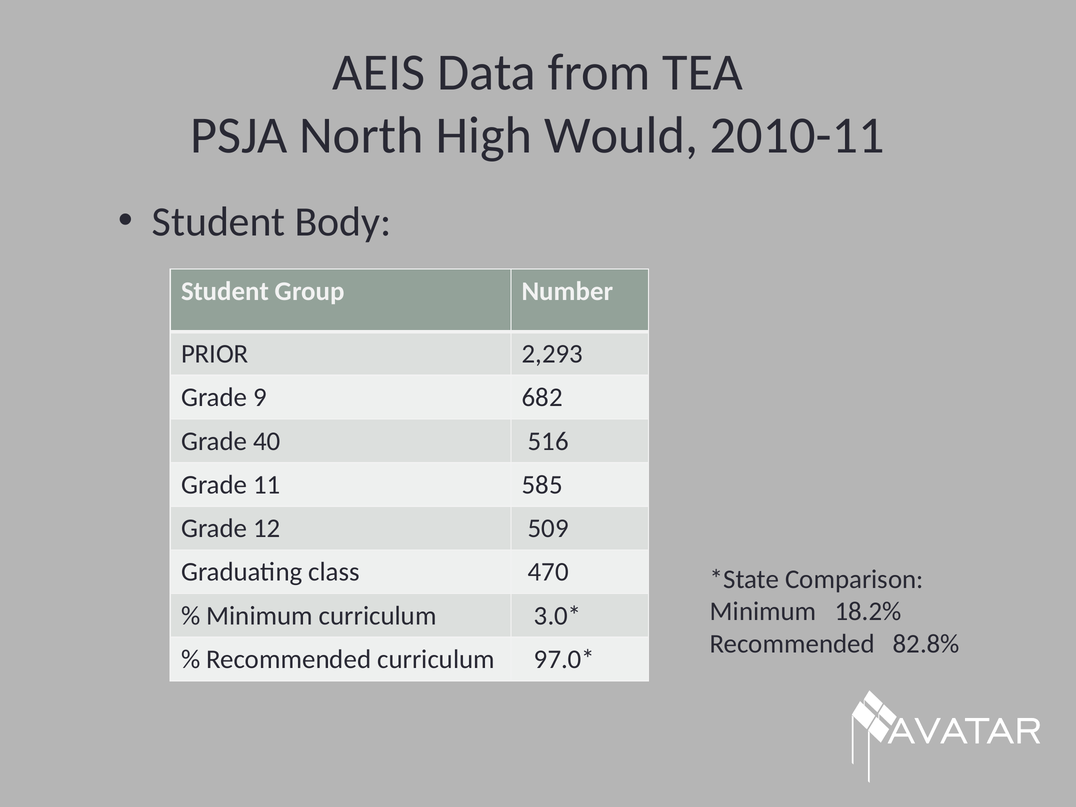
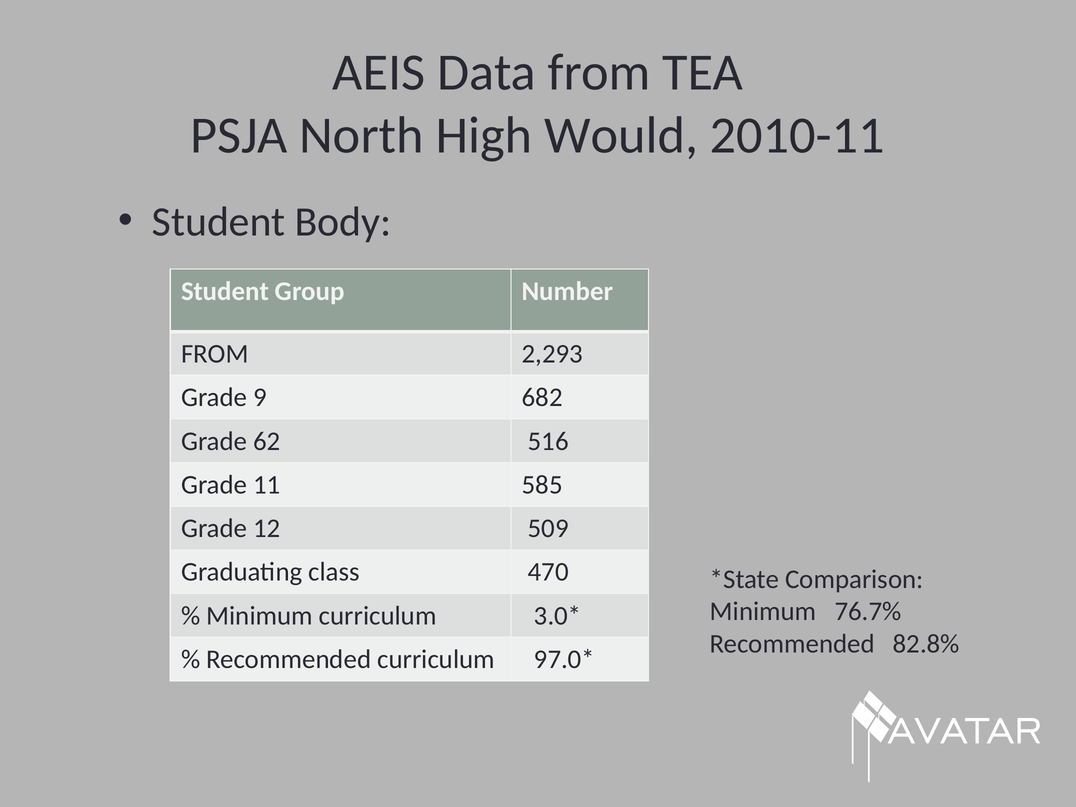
PRIOR: PRIOR -> FROM (215, 354)
40: 40 -> 62 (267, 441)
18.2%: 18.2% -> 76.7% (868, 611)
